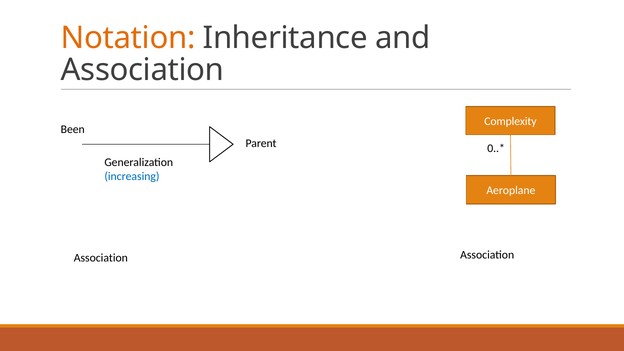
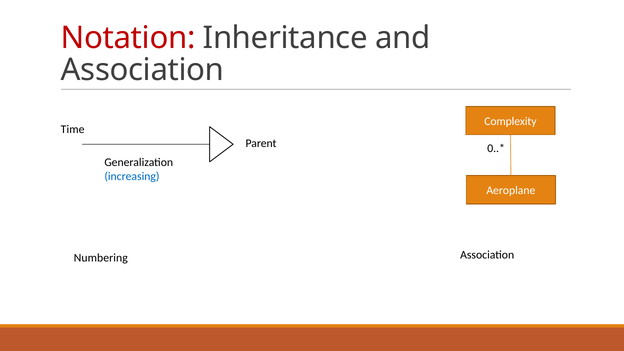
Notation colour: orange -> red (128, 38)
Been: Been -> Time (73, 129)
Association: Association -> Numbering (101, 258)
